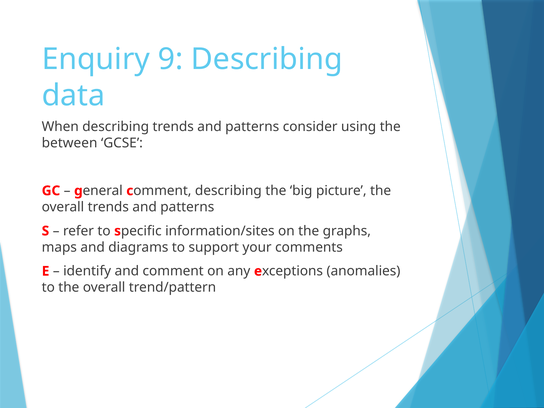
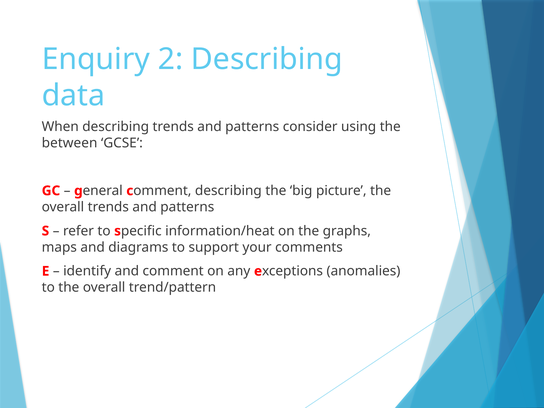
9: 9 -> 2 (170, 59)
information/sites: information/sites -> information/heat (220, 231)
